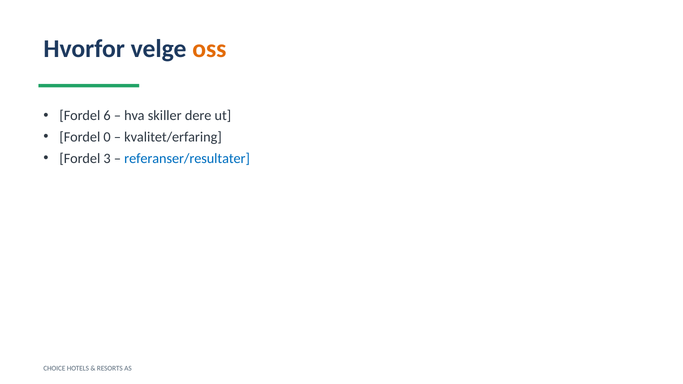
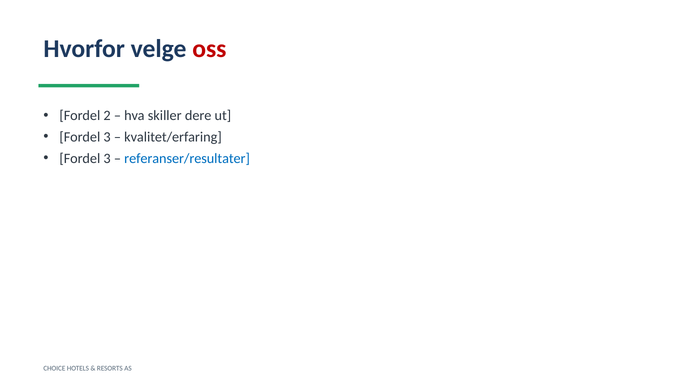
oss colour: orange -> red (209, 49)
6: 6 -> 2 (107, 116)
0: 0 -> 3 (107, 137)
